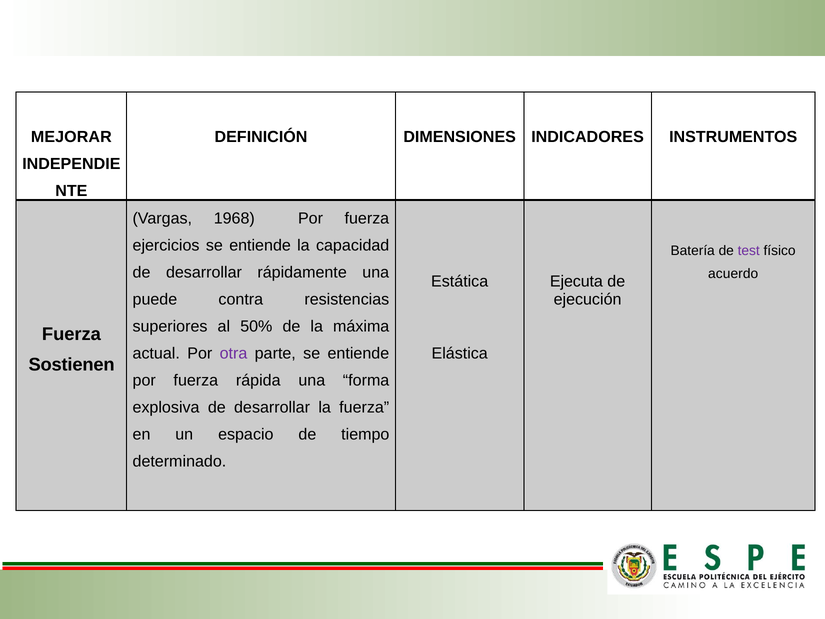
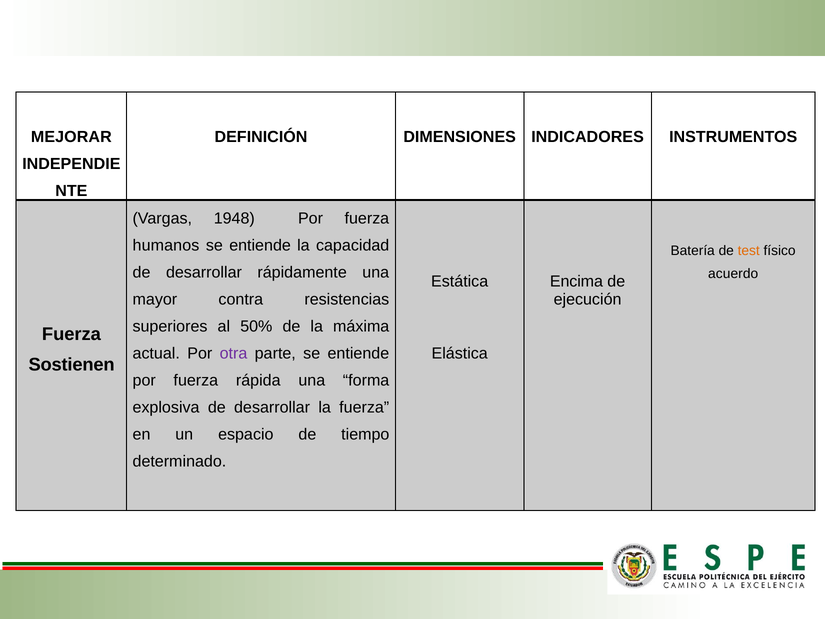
1968: 1968 -> 1948 (234, 218)
ejercicios: ejercicios -> humanos (166, 245)
test colour: purple -> orange (749, 251)
Ejecuta: Ejecuta -> Encima (576, 281)
puede: puede -> mayor (155, 299)
